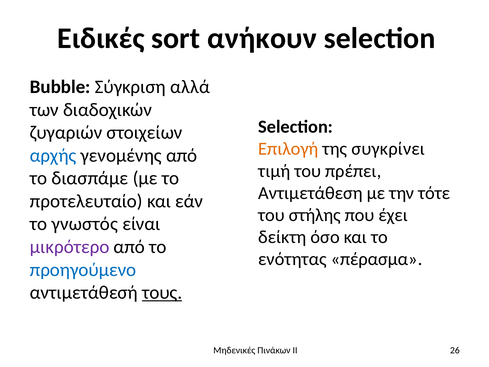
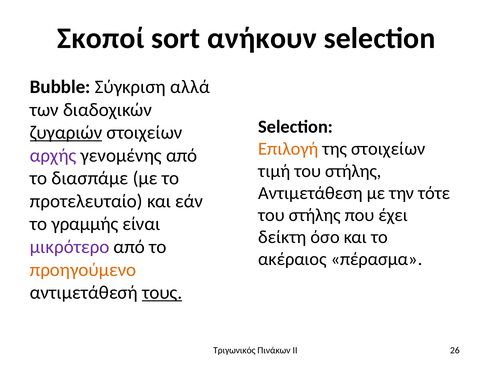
Ειδικές: Ειδικές -> Σκοποί (101, 38)
ζυγαριών underline: none -> present (66, 133)
της συγκρίνει: συγκρίνει -> στοιχείων (388, 149)
αρχής colour: blue -> purple (53, 155)
τιμή του πρέπει: πρέπει -> στήλης (353, 171)
γνωστός: γνωστός -> γραμμής (85, 224)
ενότητας: ενότητας -> ακέραιος (292, 259)
προηγούμενο colour: blue -> orange (83, 270)
Μηδενικές: Μηδενικές -> Τριγωνικός (234, 350)
